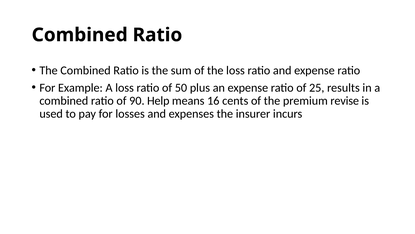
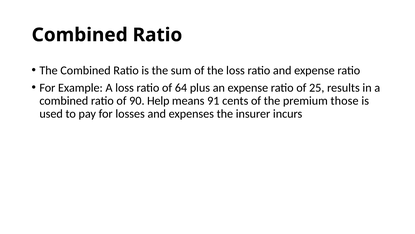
50: 50 -> 64 (181, 88)
16: 16 -> 91 (213, 101)
revise: revise -> those (345, 101)
